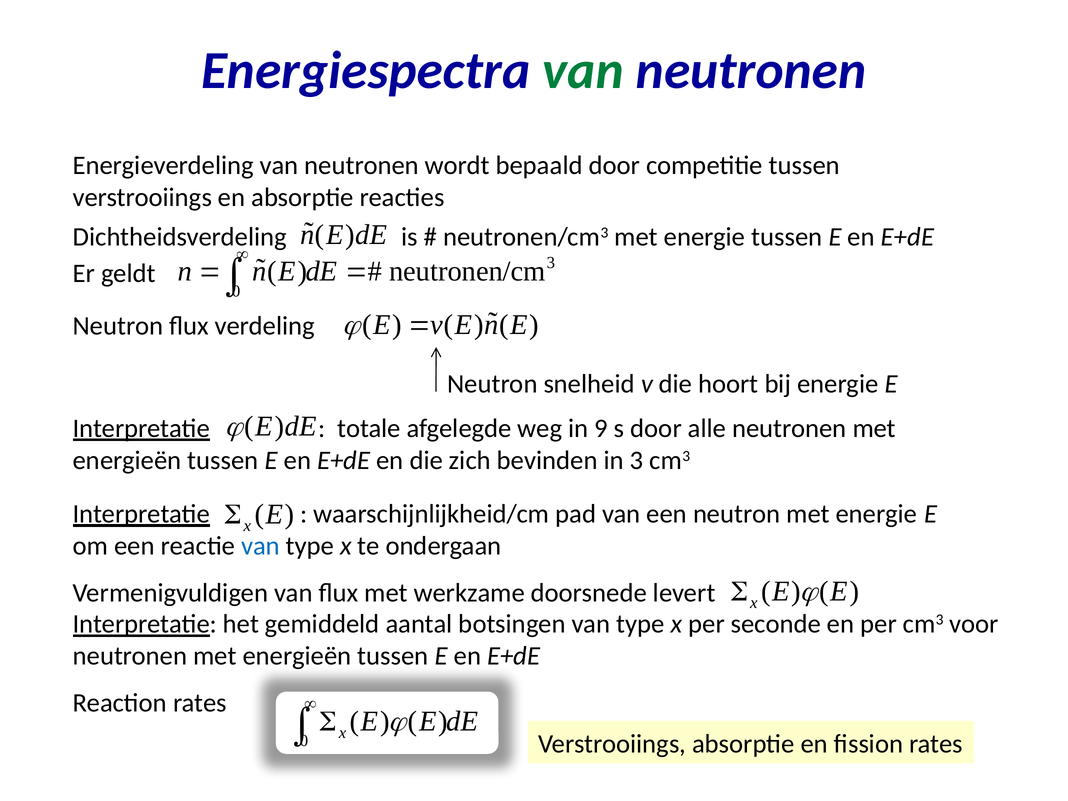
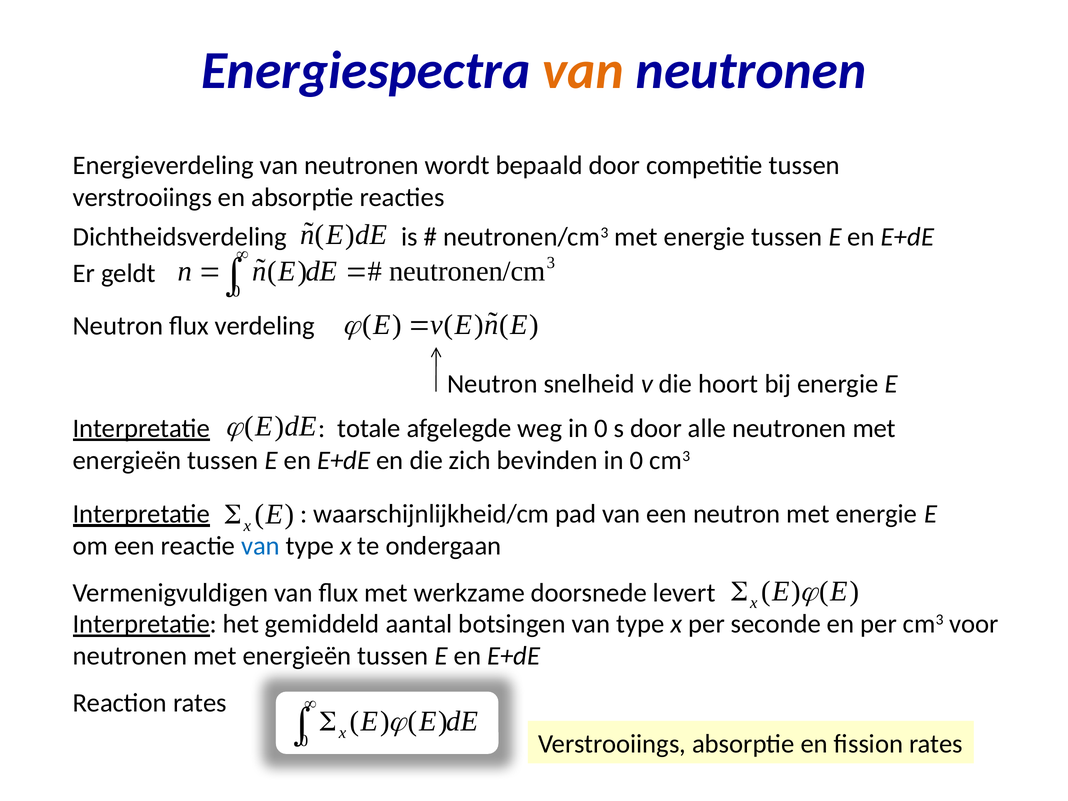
van colour: green -> orange (583, 70)
weg in 9: 9 -> 0 (601, 428)
bevinden in 3: 3 -> 0 (636, 460)
